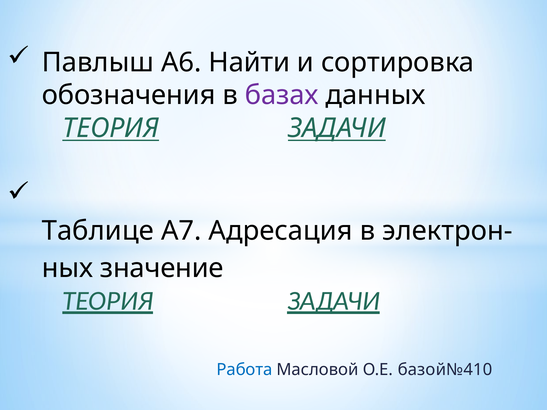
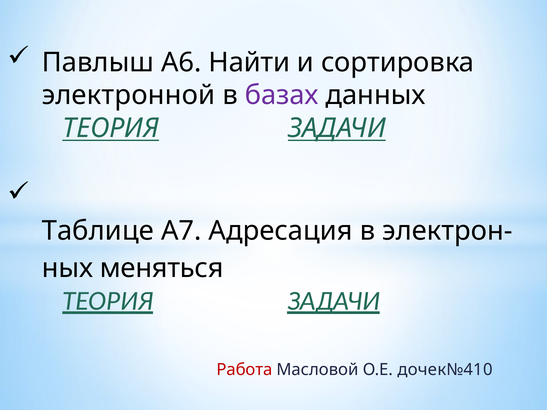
обозначения: обозначения -> электронной (128, 95)
значение: значение -> меняться (162, 268)
Работа colour: blue -> red (244, 370)
базой№410: базой№410 -> дочек№410 (445, 370)
